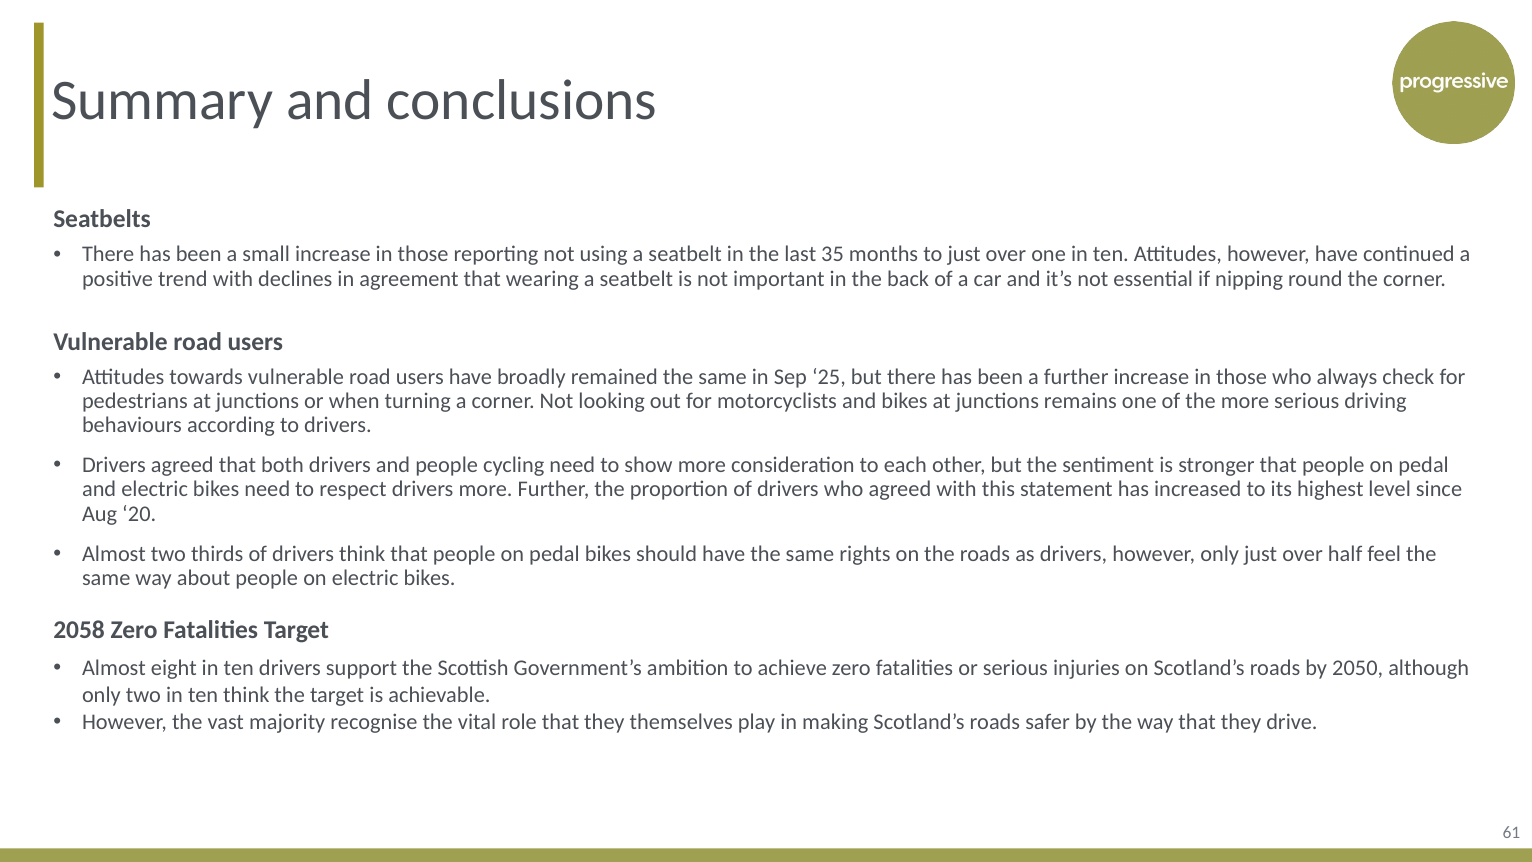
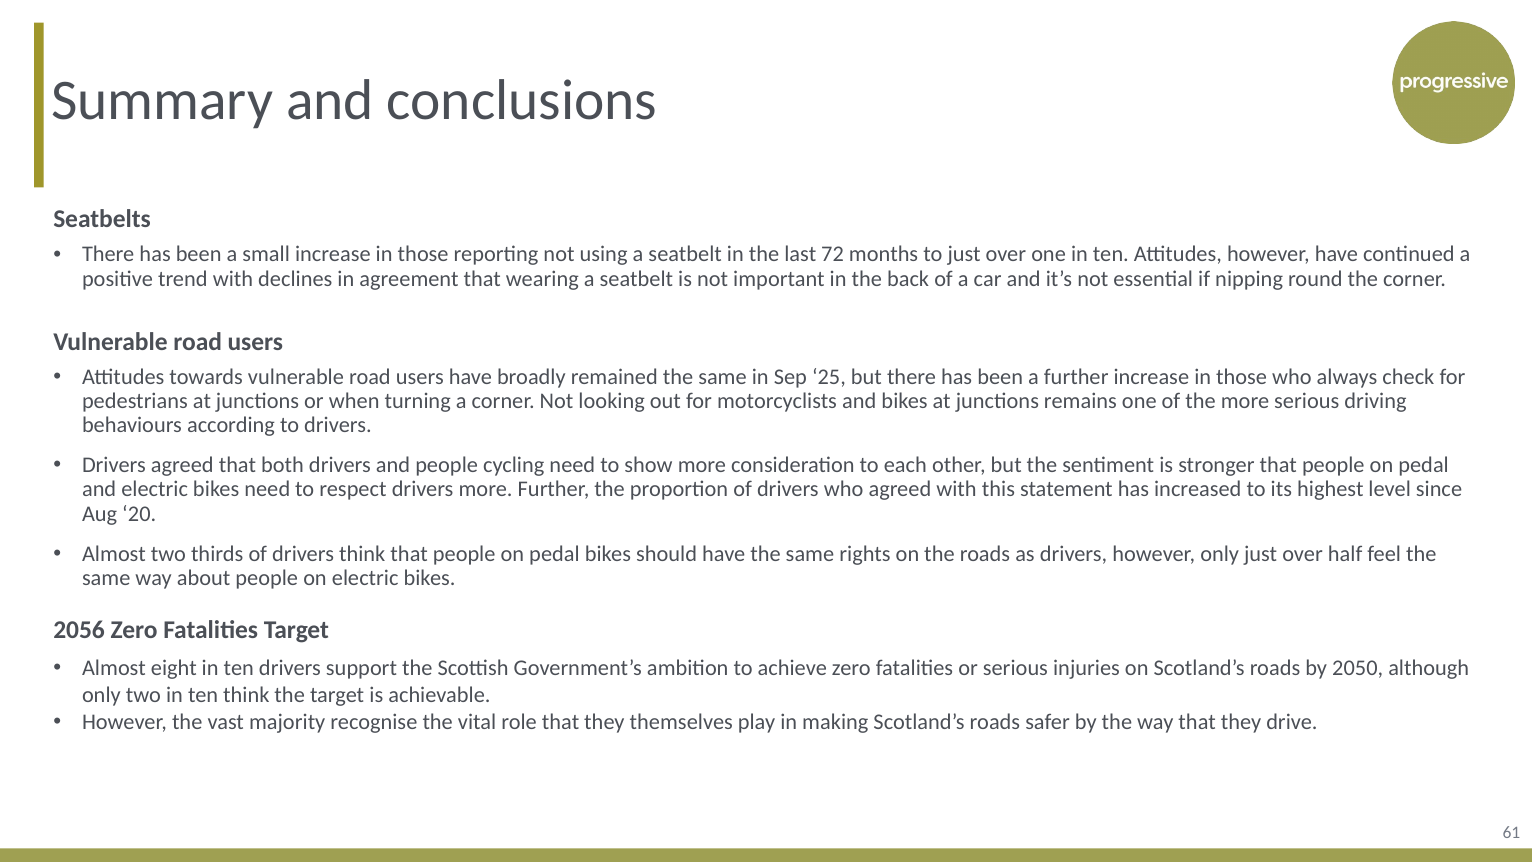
35: 35 -> 72 (833, 255)
2058: 2058 -> 2056 (79, 630)
